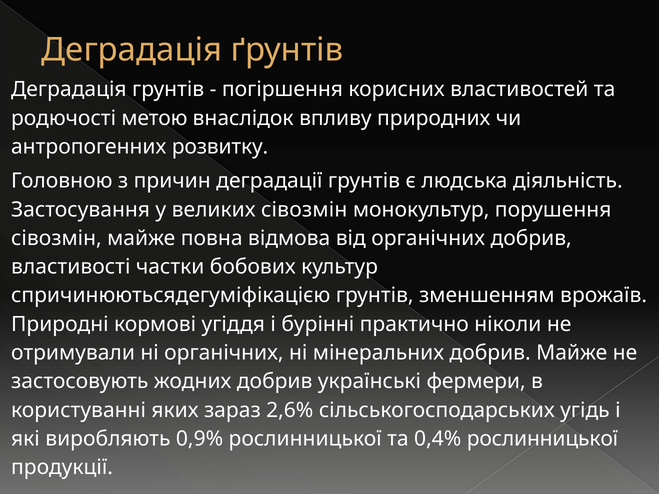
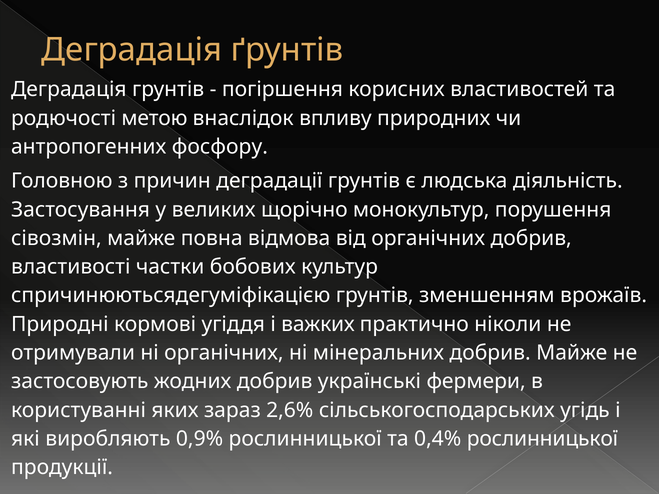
розвитку: розвитку -> фосфору (220, 147)
великих сівозмін: сівозмін -> щорічно (304, 210)
бурінні: бурінні -> важких (318, 324)
